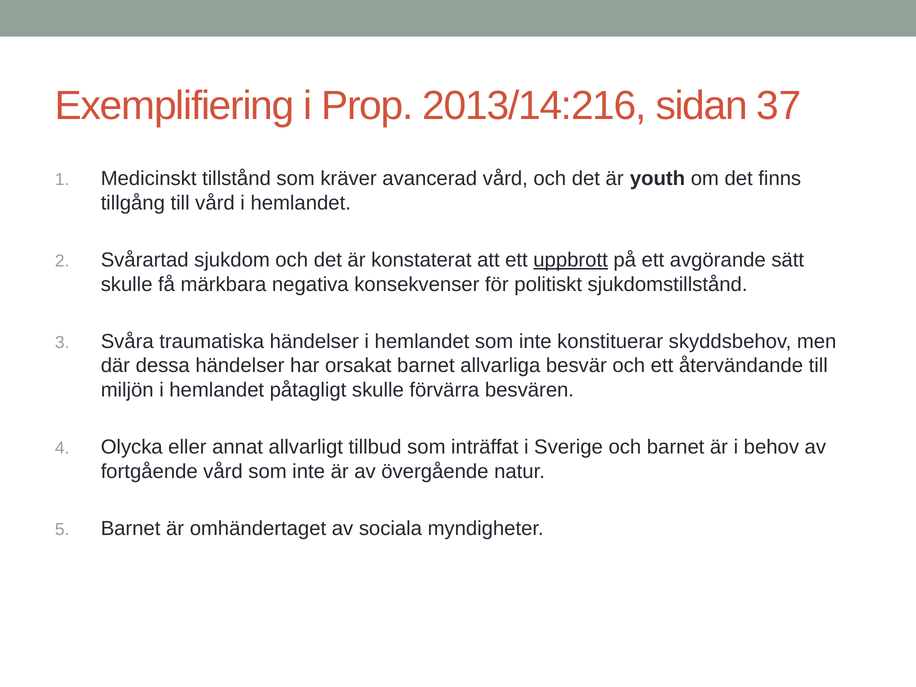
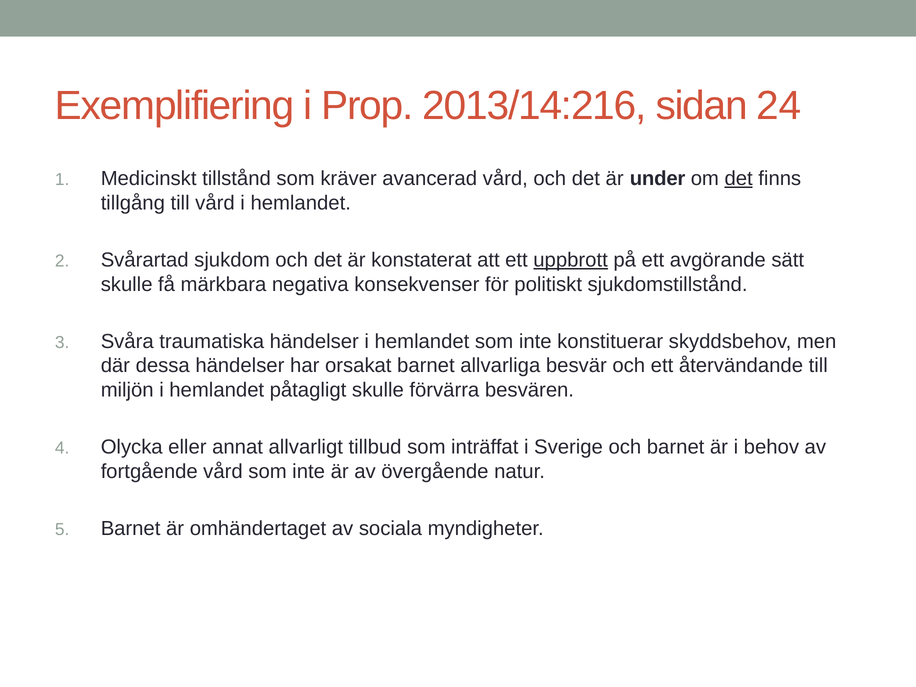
37: 37 -> 24 (779, 106)
youth: youth -> under (658, 179)
det underline: none -> present (739, 179)
